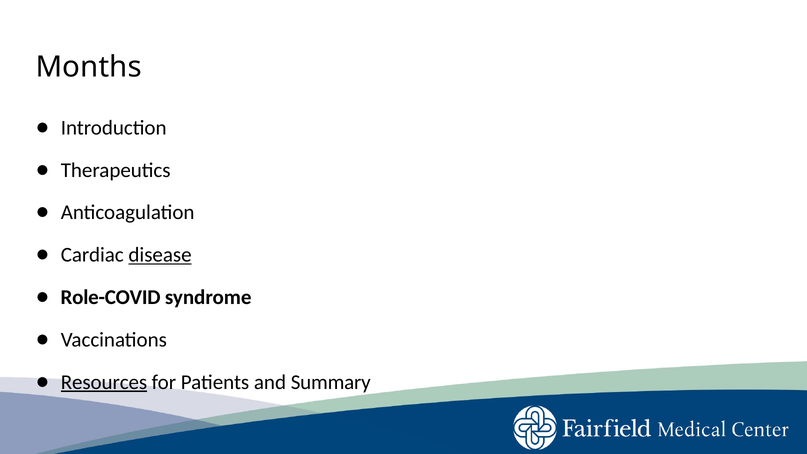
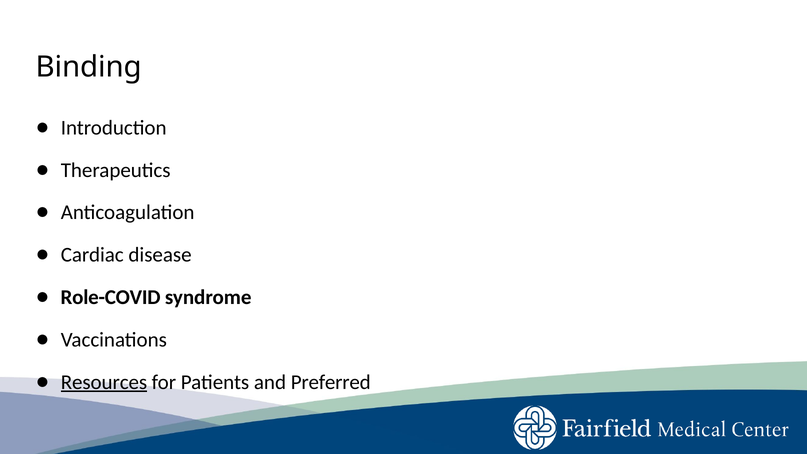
Months: Months -> Binding (89, 67)
disease underline: present -> none (160, 255)
Summary: Summary -> Preferred (331, 382)
